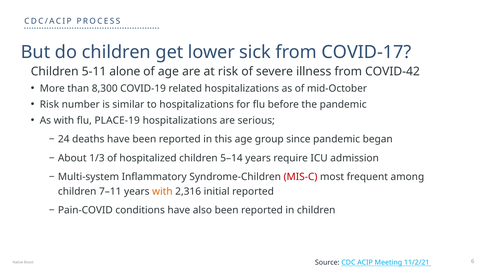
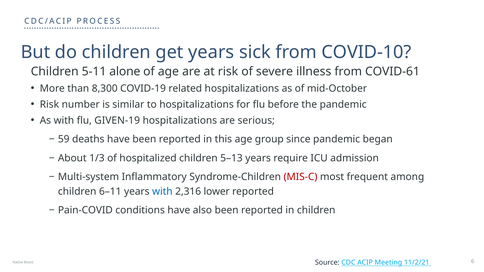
get lower: lower -> years (211, 52)
COVID-17: COVID-17 -> COVID-10 (367, 52)
COVID-42: COVID-42 -> COVID-61 (392, 71)
PLACE-19: PLACE-19 -> GIVEN-19 (117, 121)
24: 24 -> 59 (64, 139)
5–14: 5–14 -> 5–13 (231, 158)
7–11: 7–11 -> 6–11 (110, 192)
with colour: orange -> blue (162, 192)
initial: initial -> lower (217, 192)
